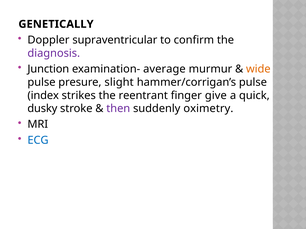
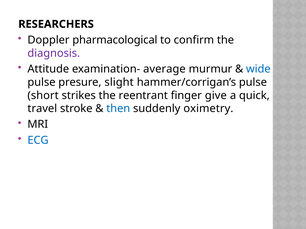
GENETICALLY: GENETICALLY -> RESEARCHERS (56, 24)
supraventricular: supraventricular -> pharmacological (115, 40)
Junction: Junction -> Attitude (48, 69)
wide colour: orange -> blue (258, 69)
index: index -> short (43, 96)
dusky: dusky -> travel (42, 109)
then colour: purple -> blue (118, 109)
